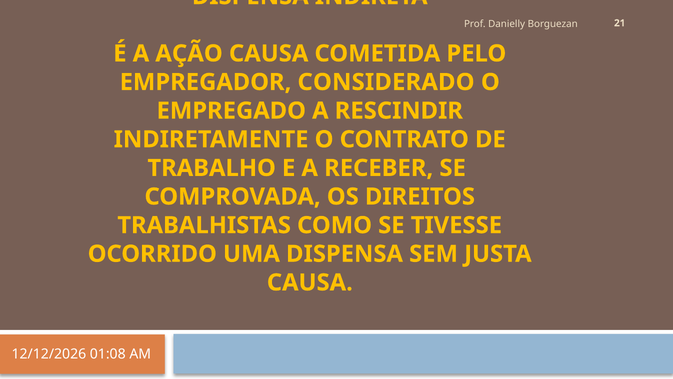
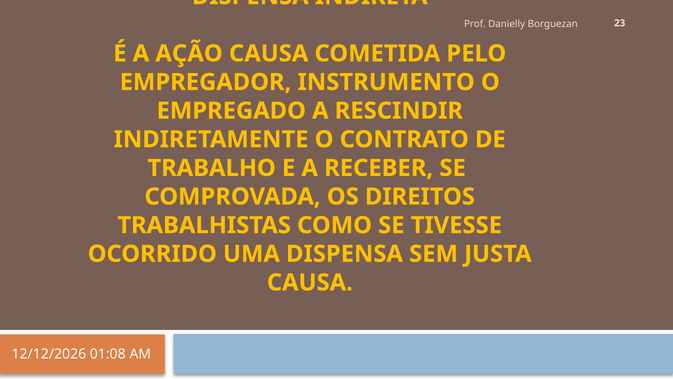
21: 21 -> 23 (620, 23)
CONSIDERADO: CONSIDERADO -> INSTRUMENTO (386, 82)
